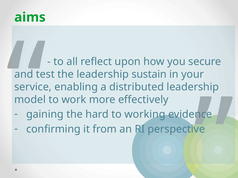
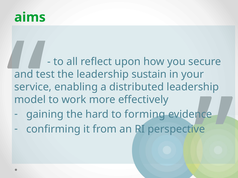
working: working -> forming (145, 115)
